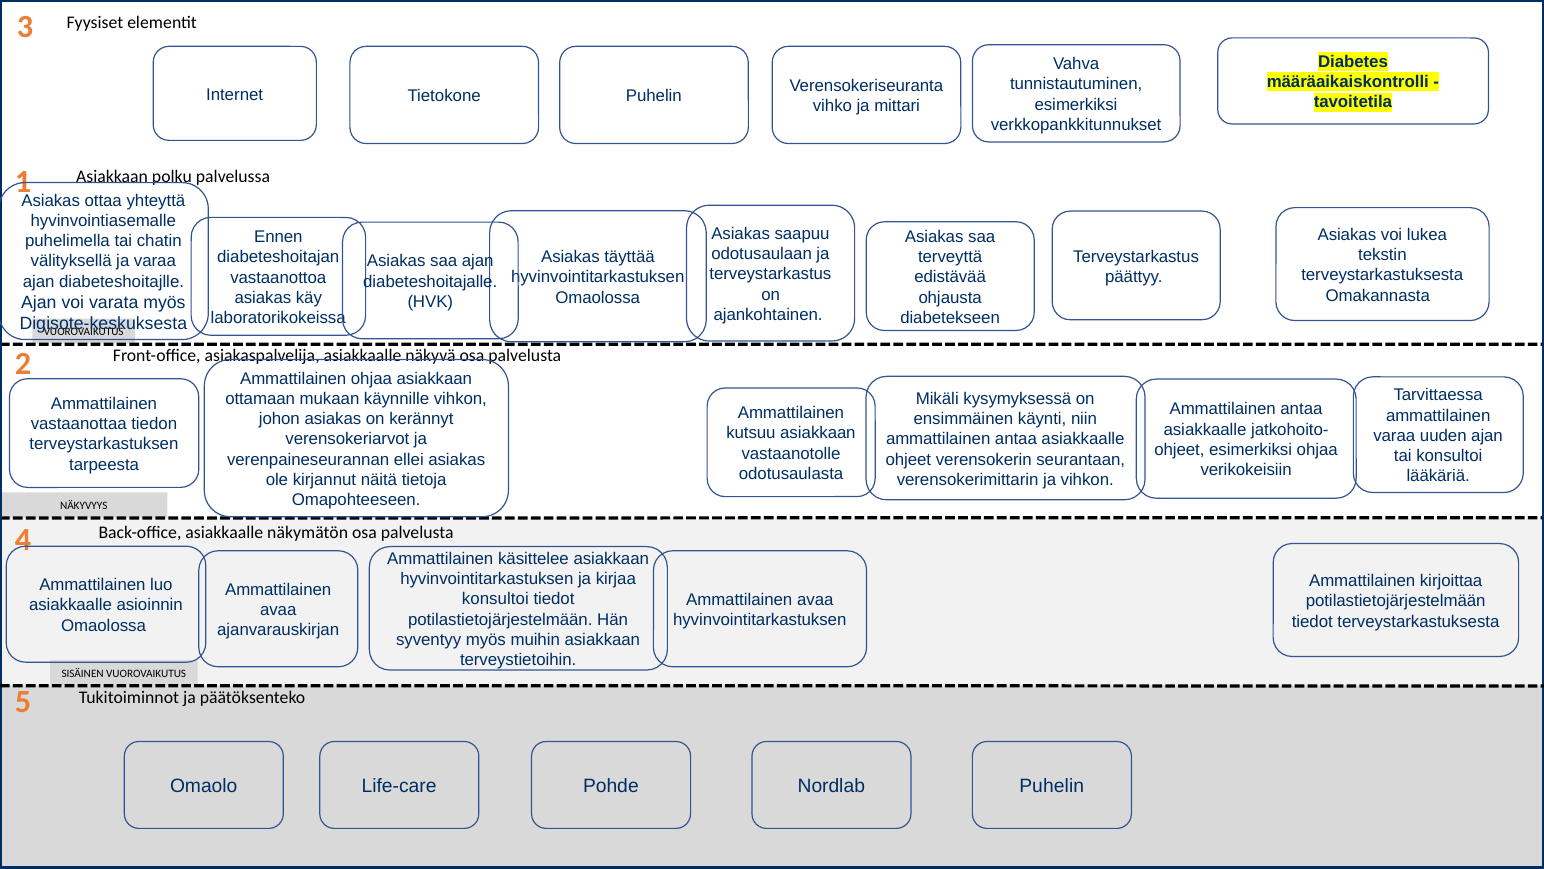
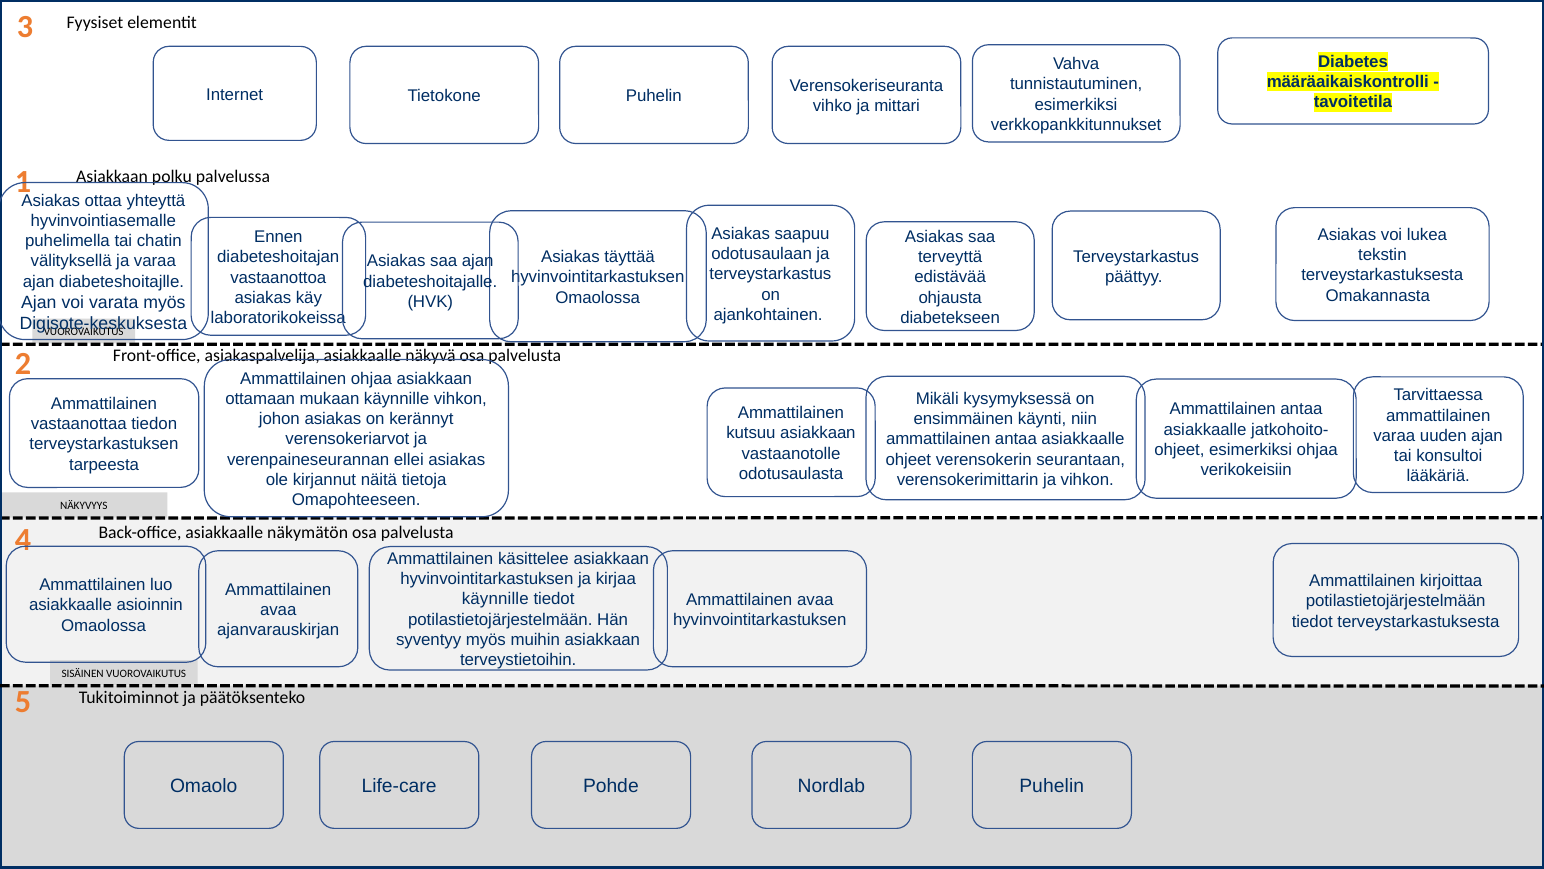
konsultoi: konsultoi -> käynnille (495, 599)
